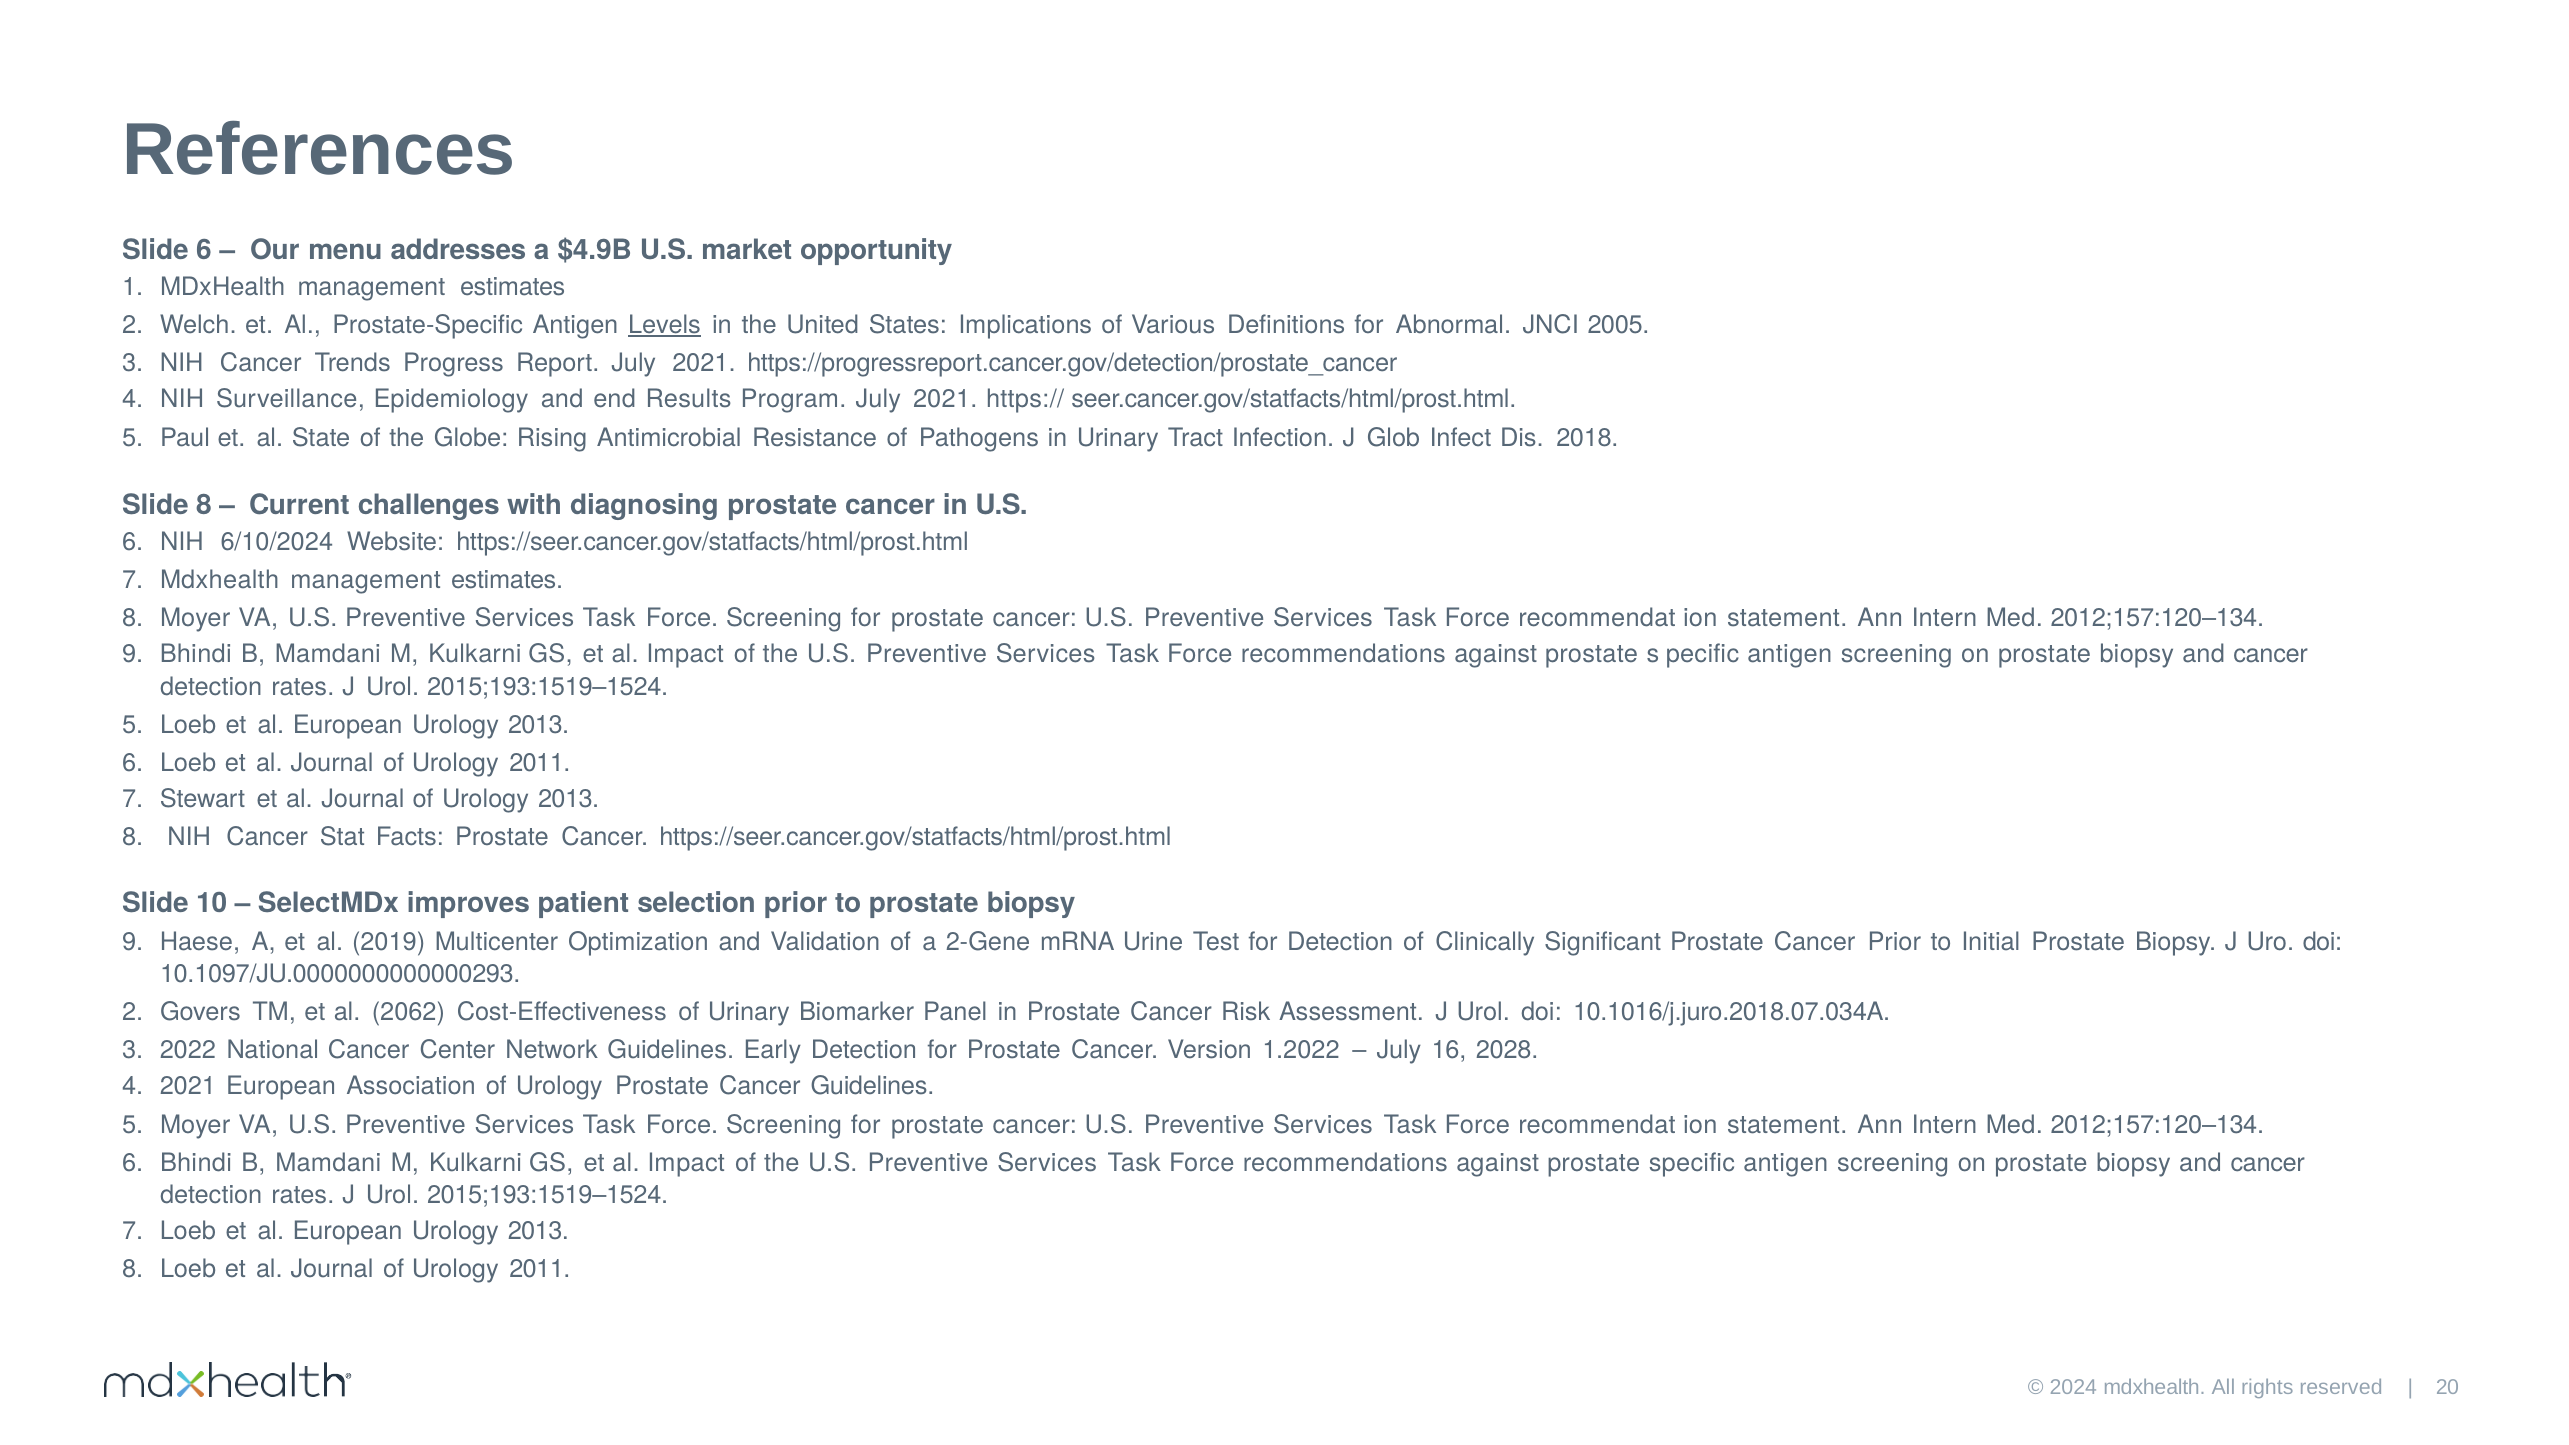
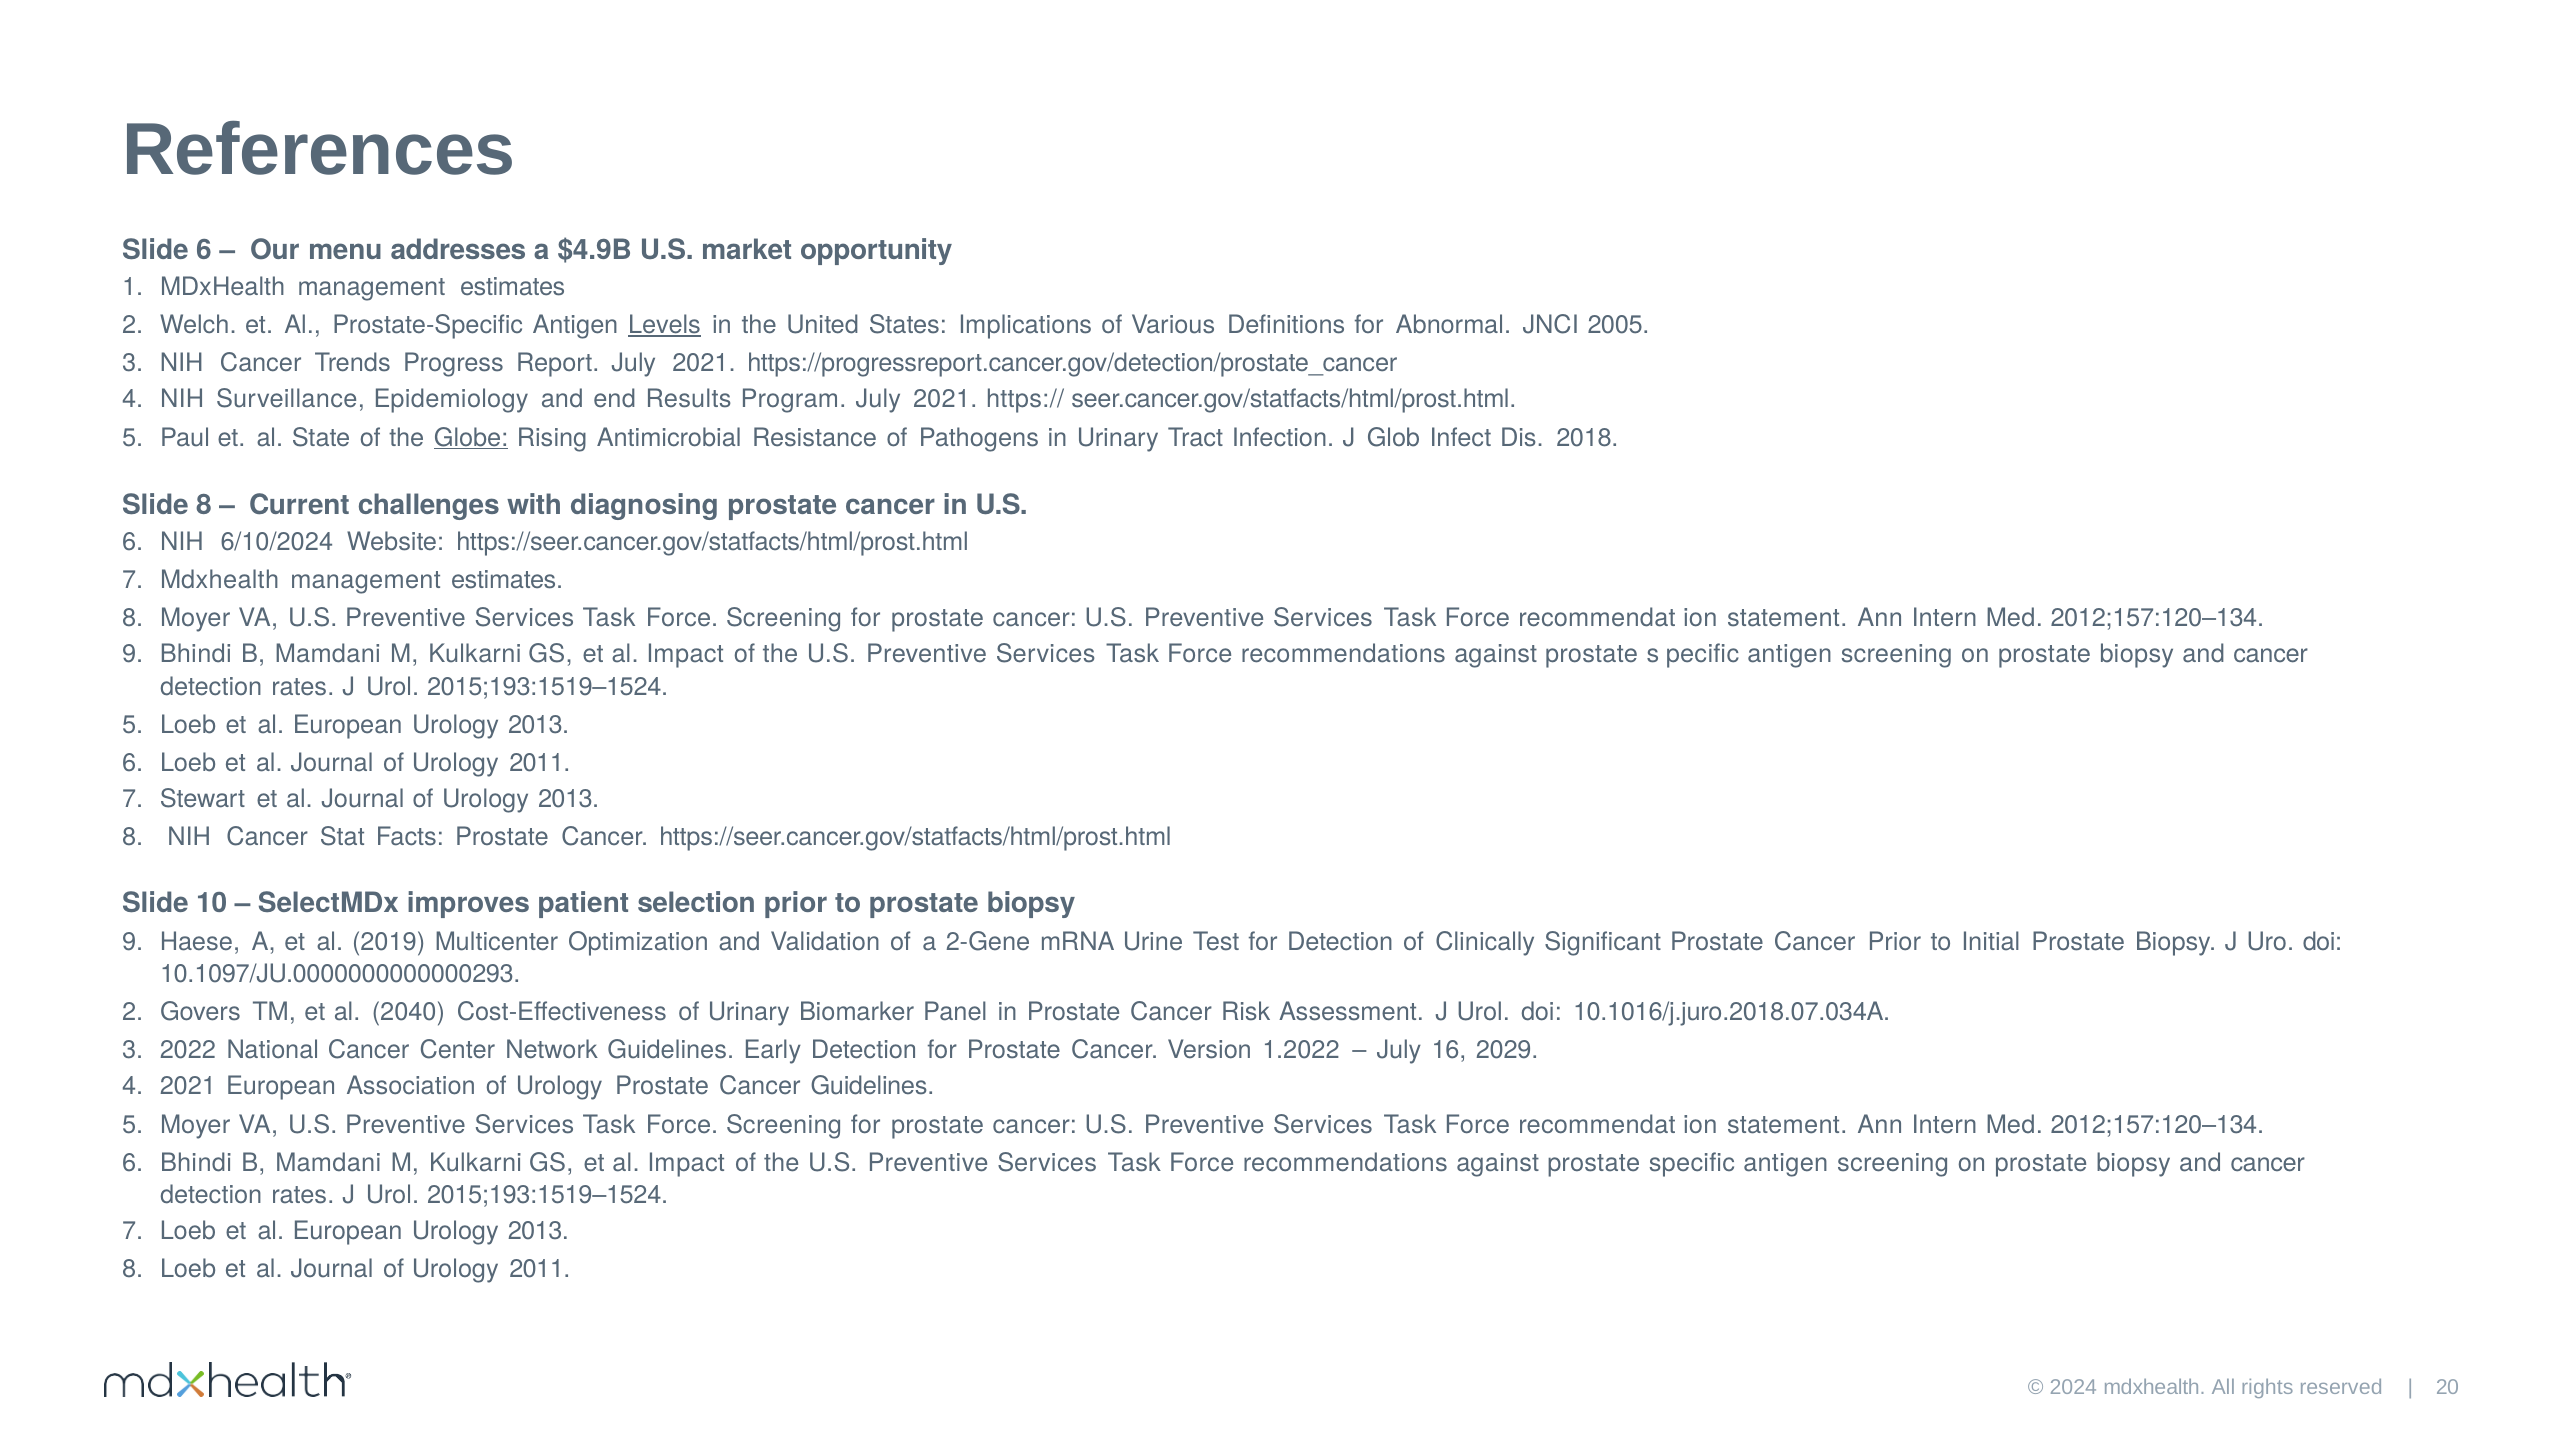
Globe underline: none -> present (471, 438)
2062: 2062 -> 2040 (408, 1012)
2028: 2028 -> 2029 (1507, 1050)
